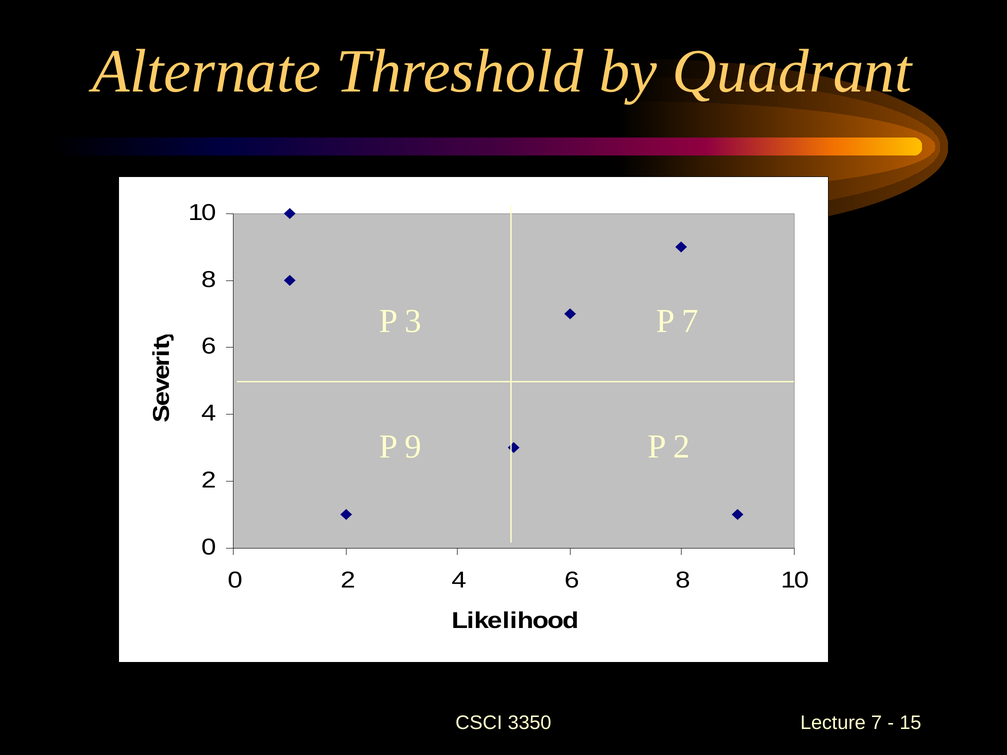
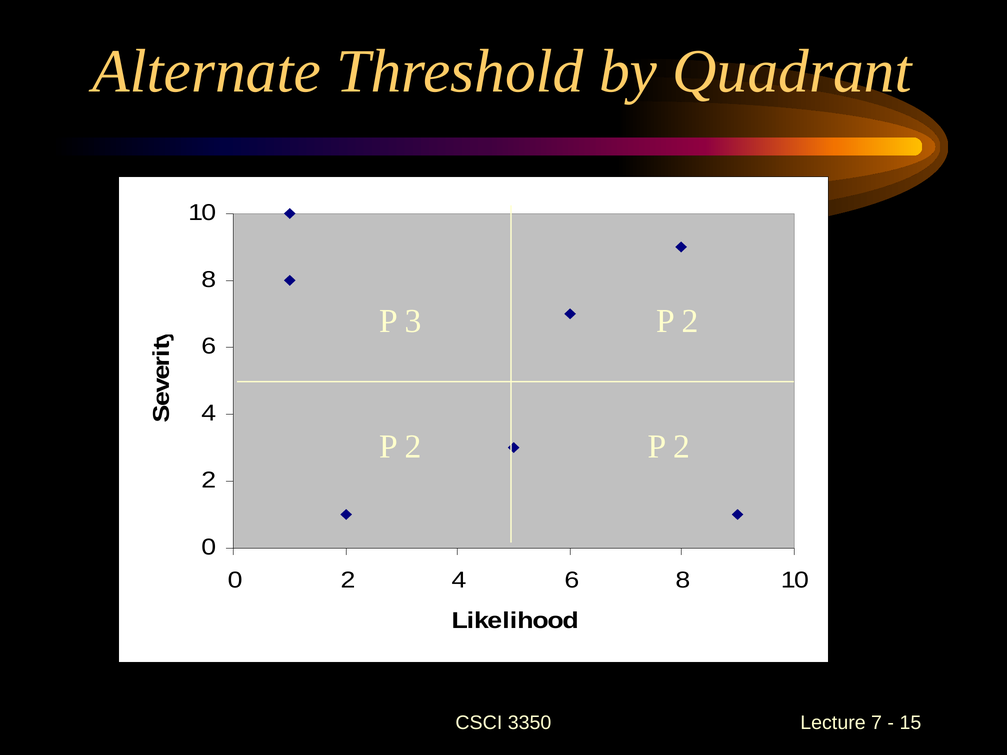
7: 7 -> 2 (690, 321)
9: 9 -> 2 (413, 447)
